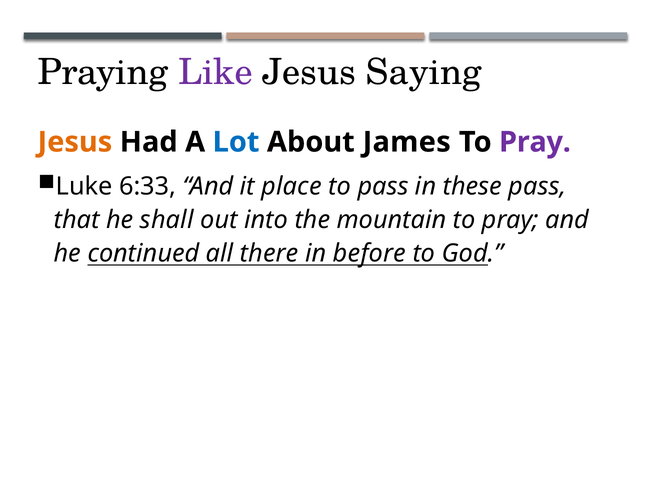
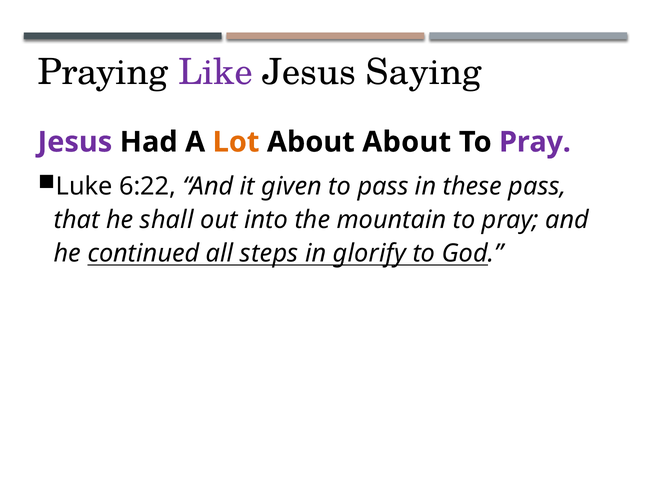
Jesus colour: orange -> purple (75, 142)
Lot colour: blue -> orange (236, 142)
About James: James -> About (407, 142)
6:33: 6:33 -> 6:22 (148, 187)
place: place -> given (292, 187)
there: there -> steps (269, 253)
before: before -> glorify (369, 253)
